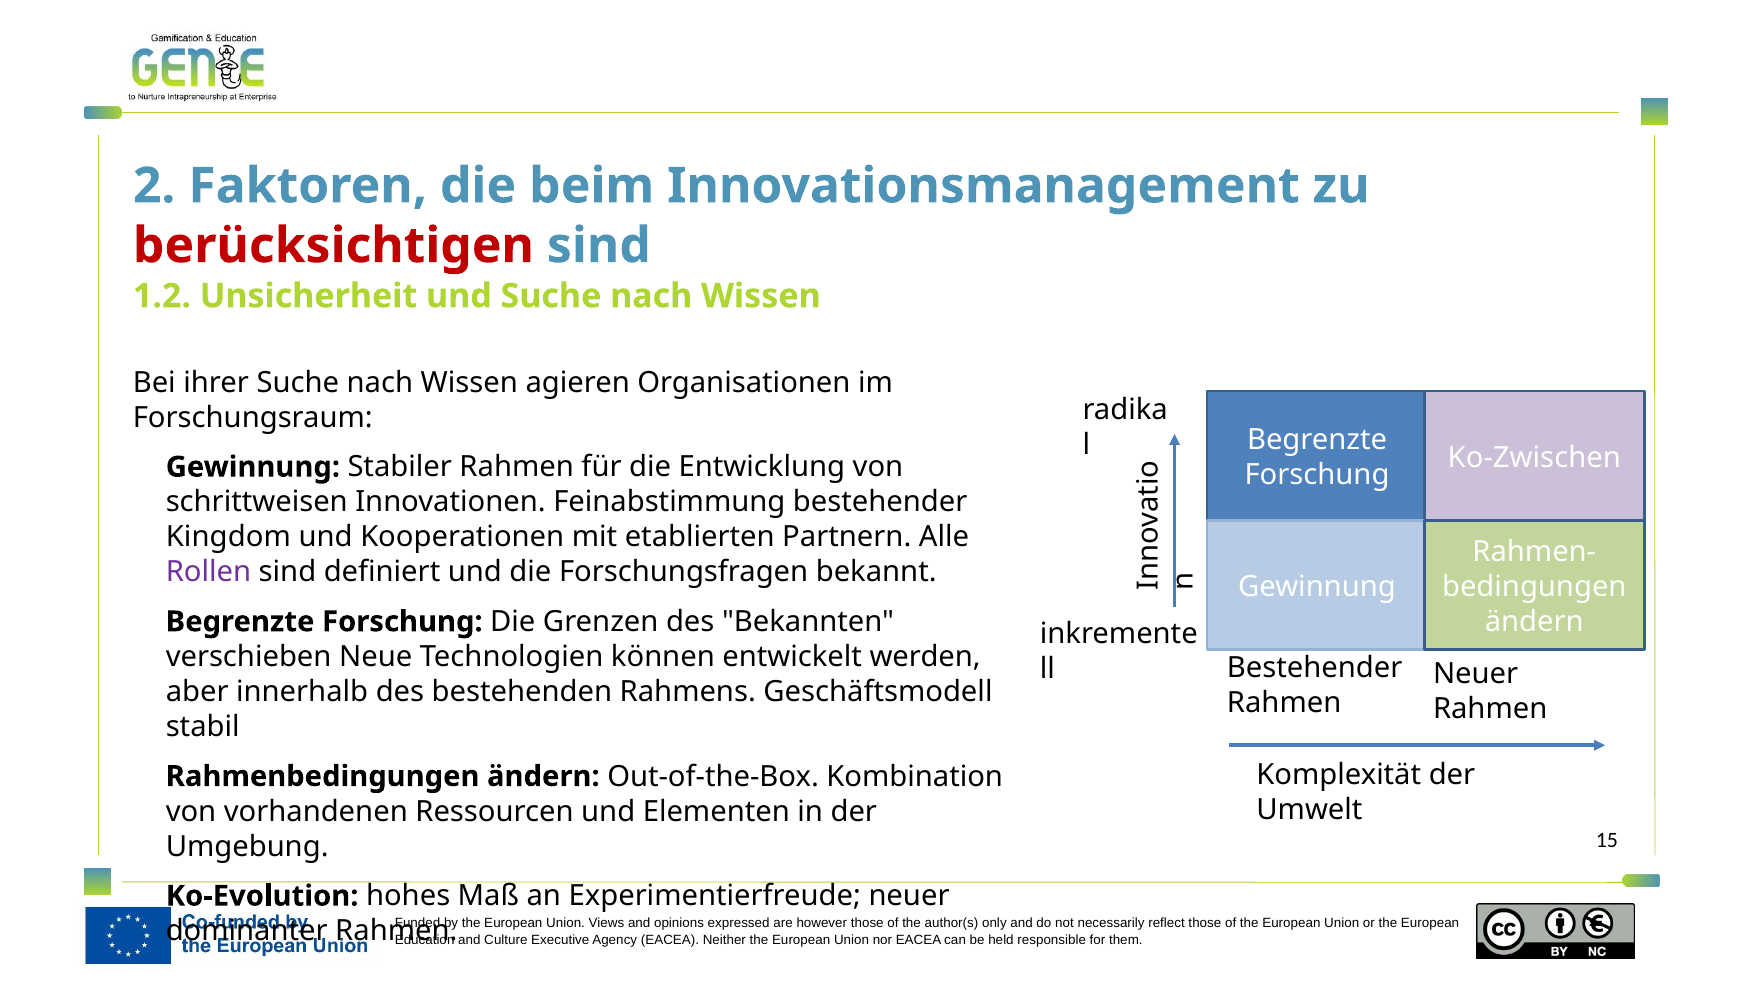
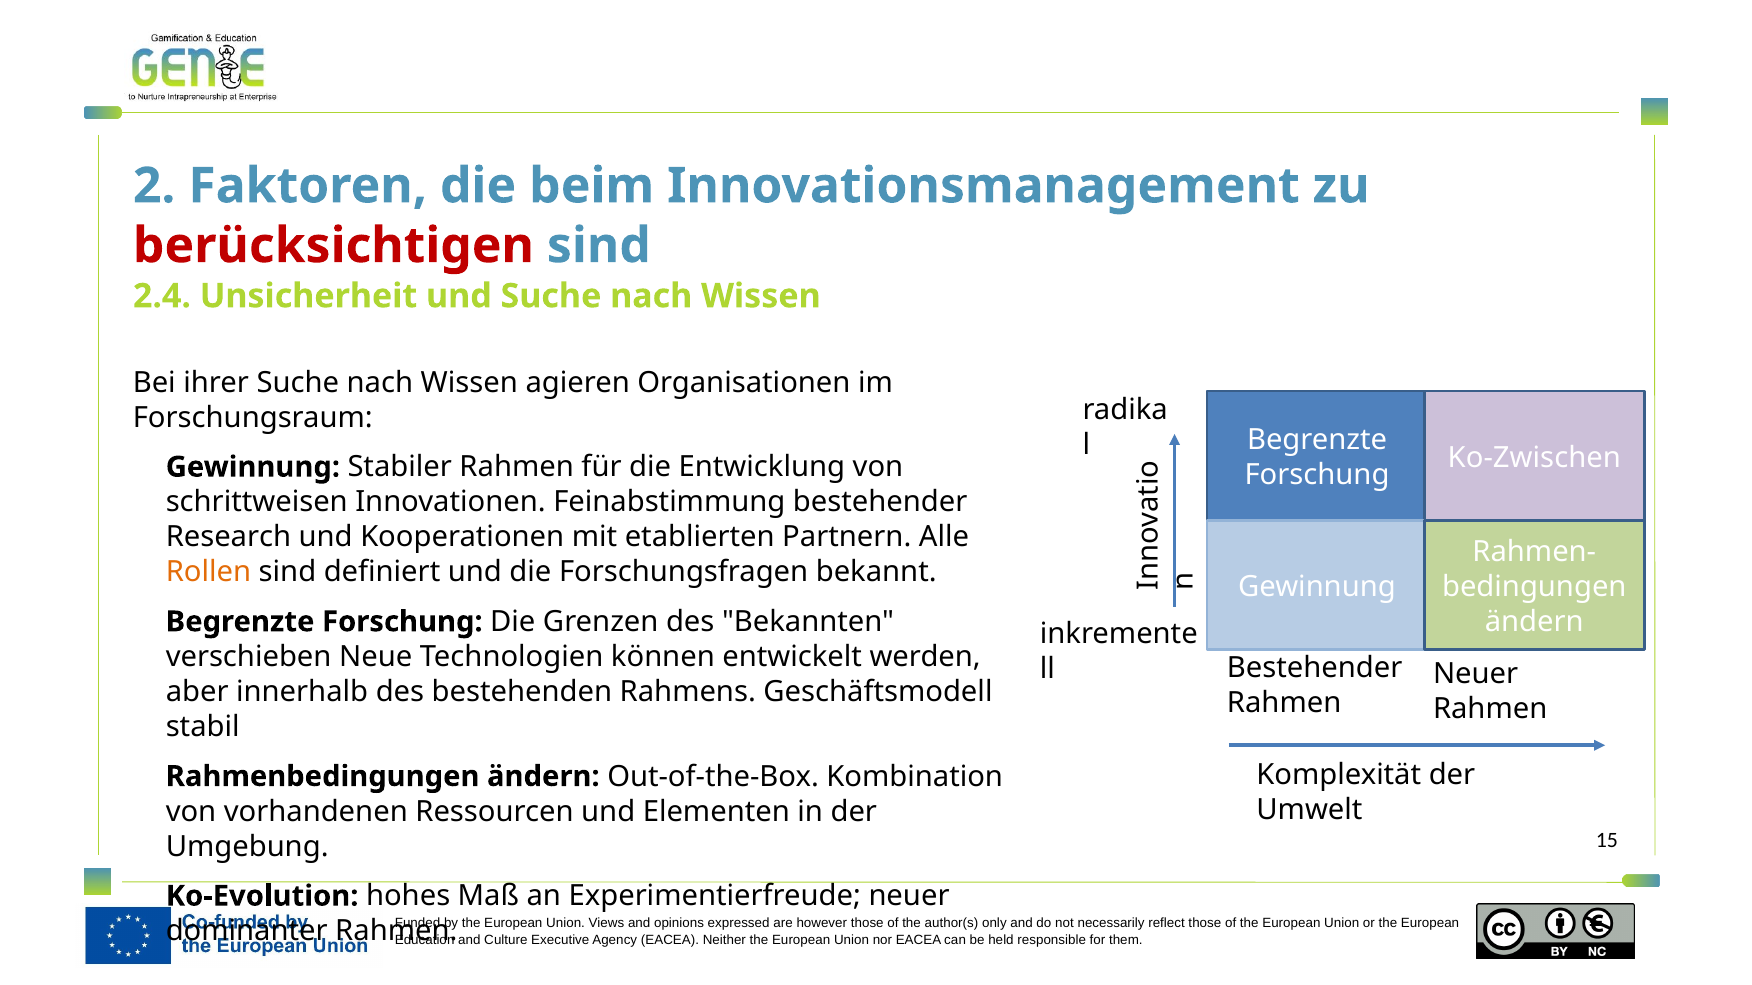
1.2: 1.2 -> 2.4 (162, 296)
Kingdom: Kingdom -> Research (228, 537)
Rollen colour: purple -> orange (208, 572)
